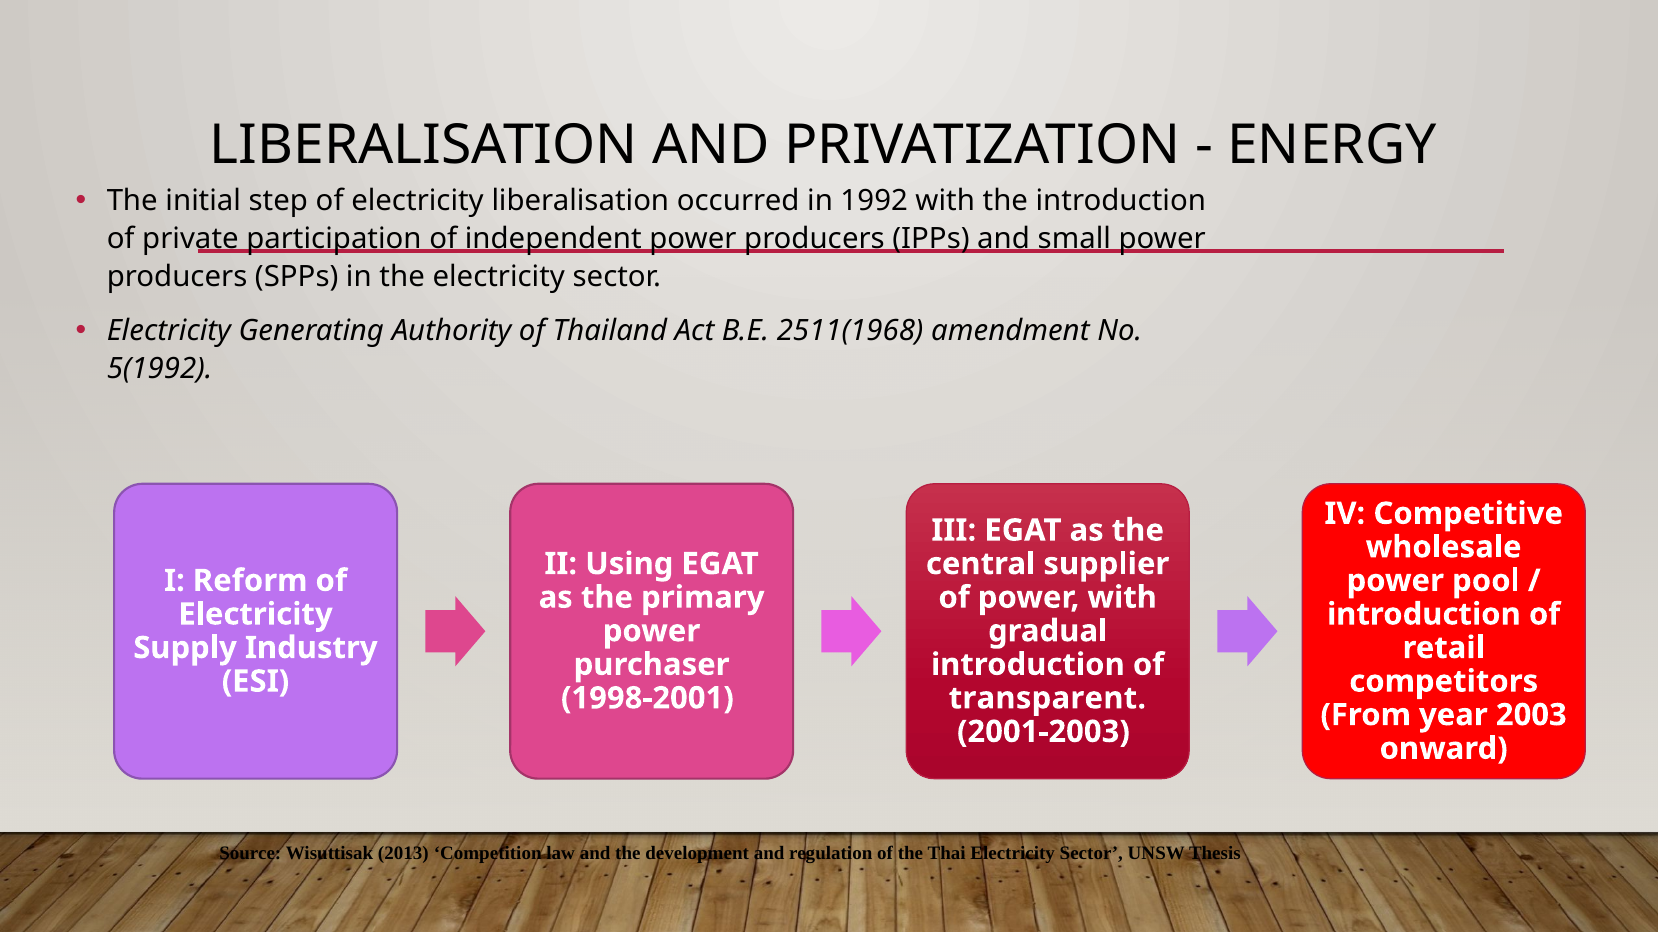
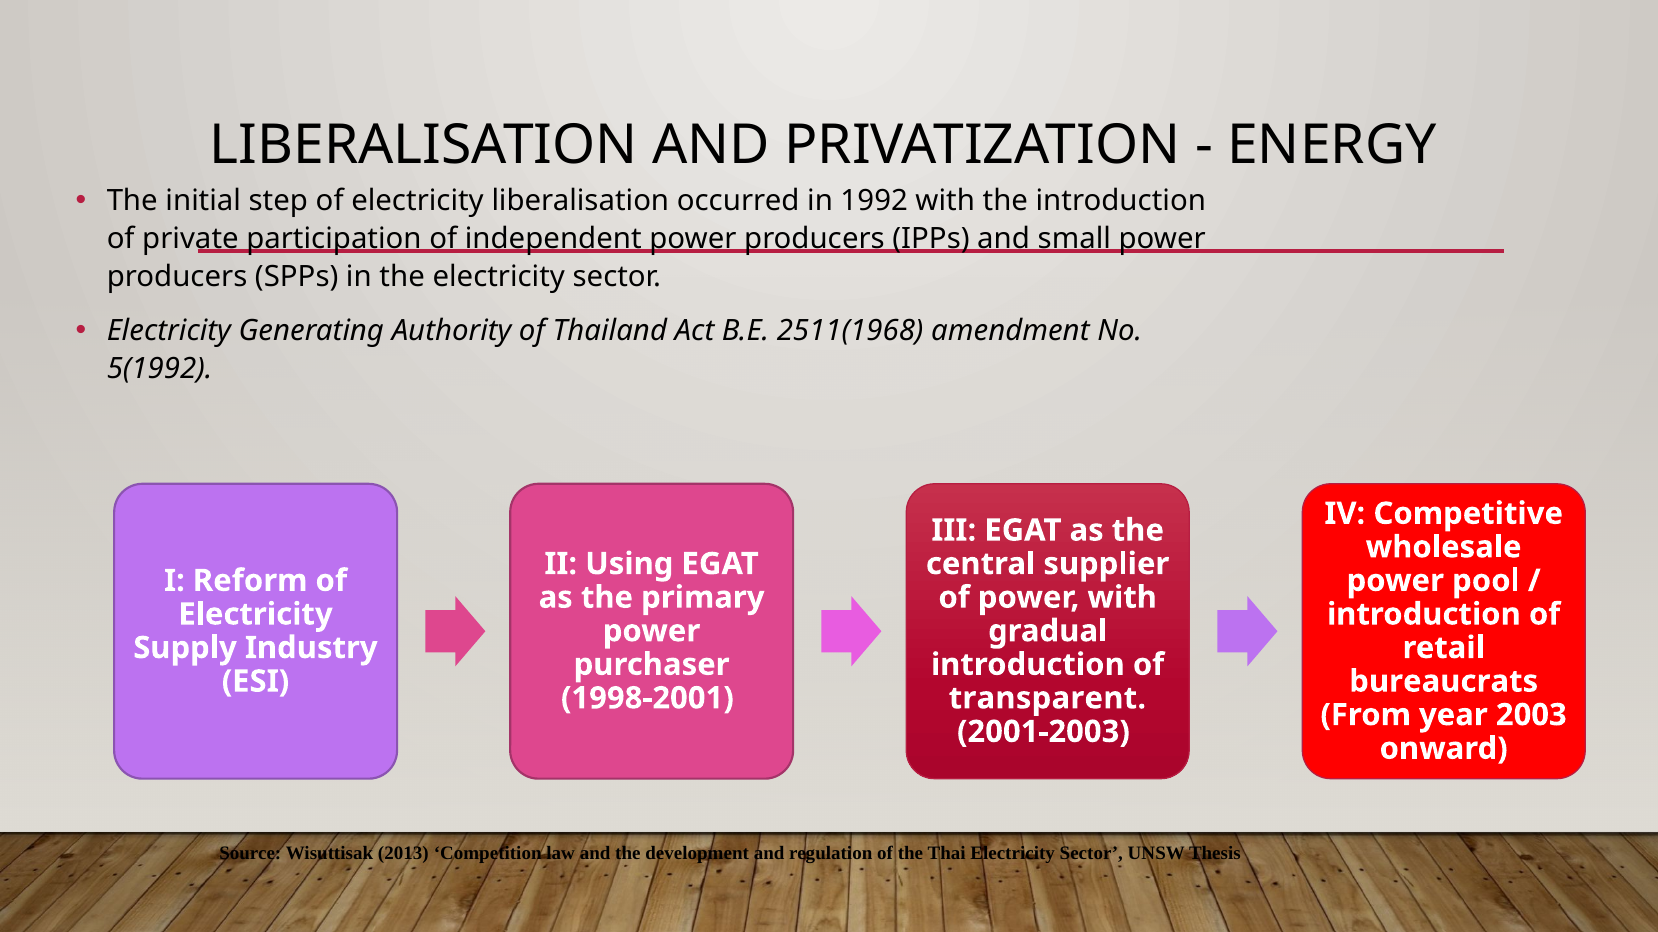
competitors: competitors -> bureaucrats (1444, 682)
